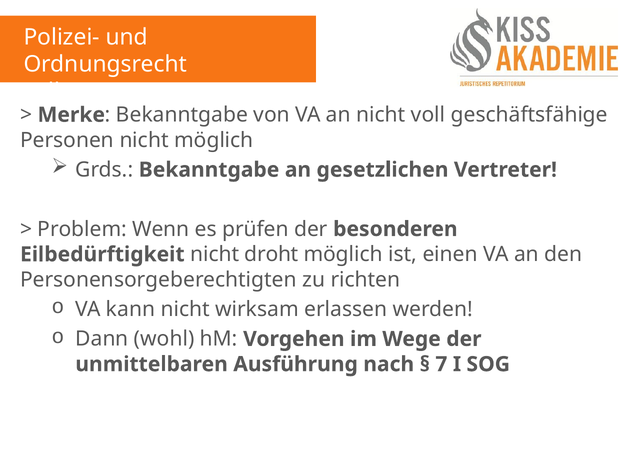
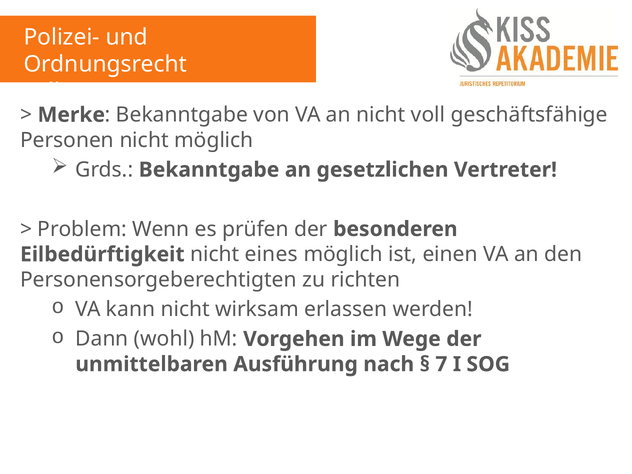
droht: droht -> eines (271, 254)
